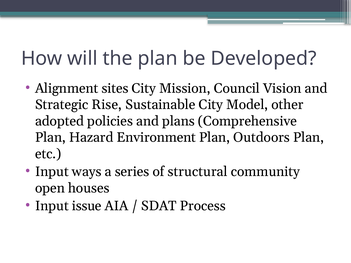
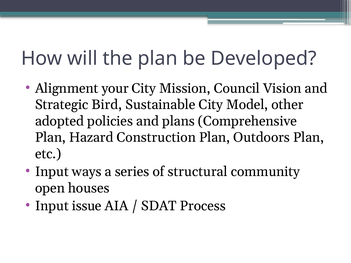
sites: sites -> your (115, 88)
Rise: Rise -> Bird (107, 105)
Environment: Environment -> Construction (156, 138)
